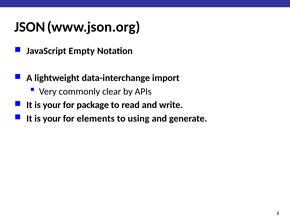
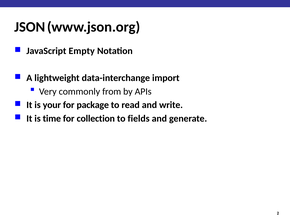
clear: clear -> from (112, 92)
your: your -> time (52, 119)
elements: elements -> collection (96, 119)
using: using -> fields (139, 119)
